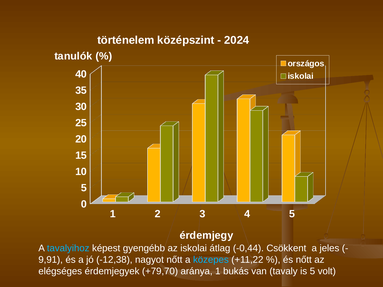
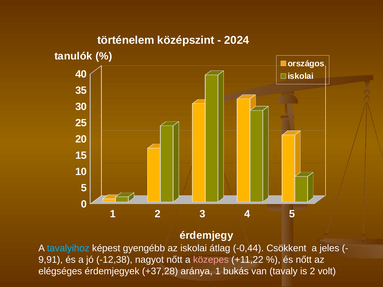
közepes colour: light blue -> pink (211, 260)
+79,70: +79,70 -> +37,28 (160, 271)
is 5: 5 -> 2 (312, 271)
